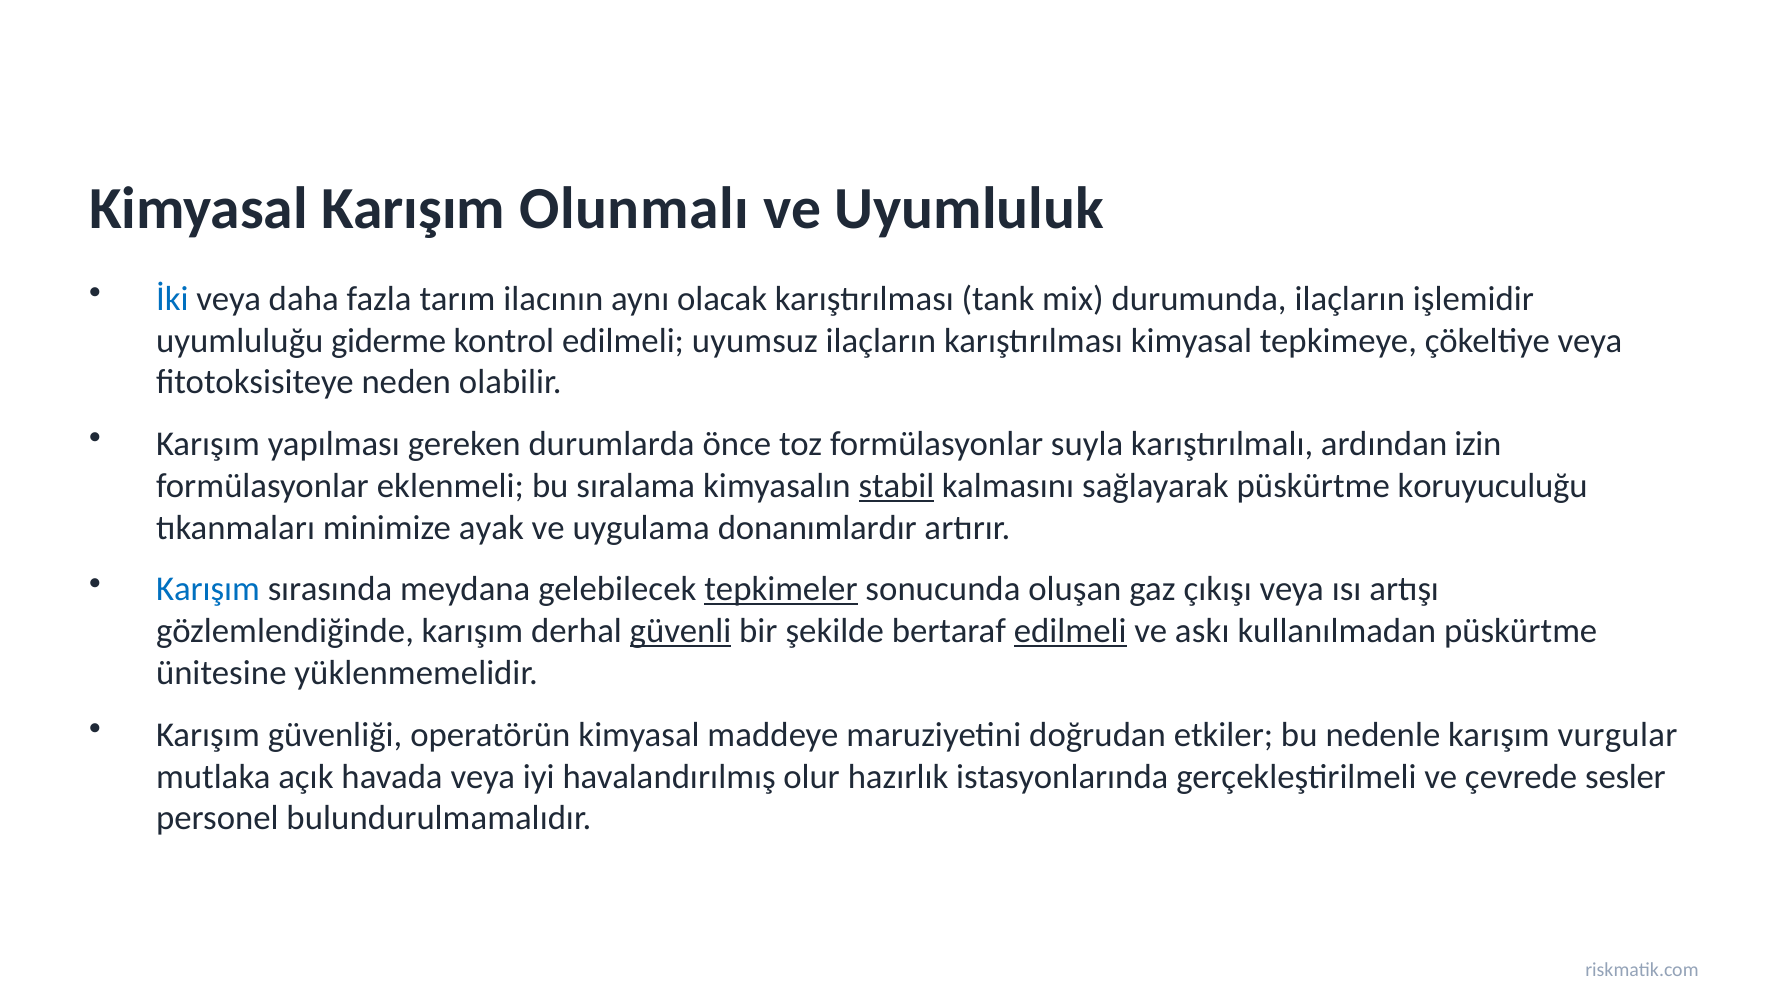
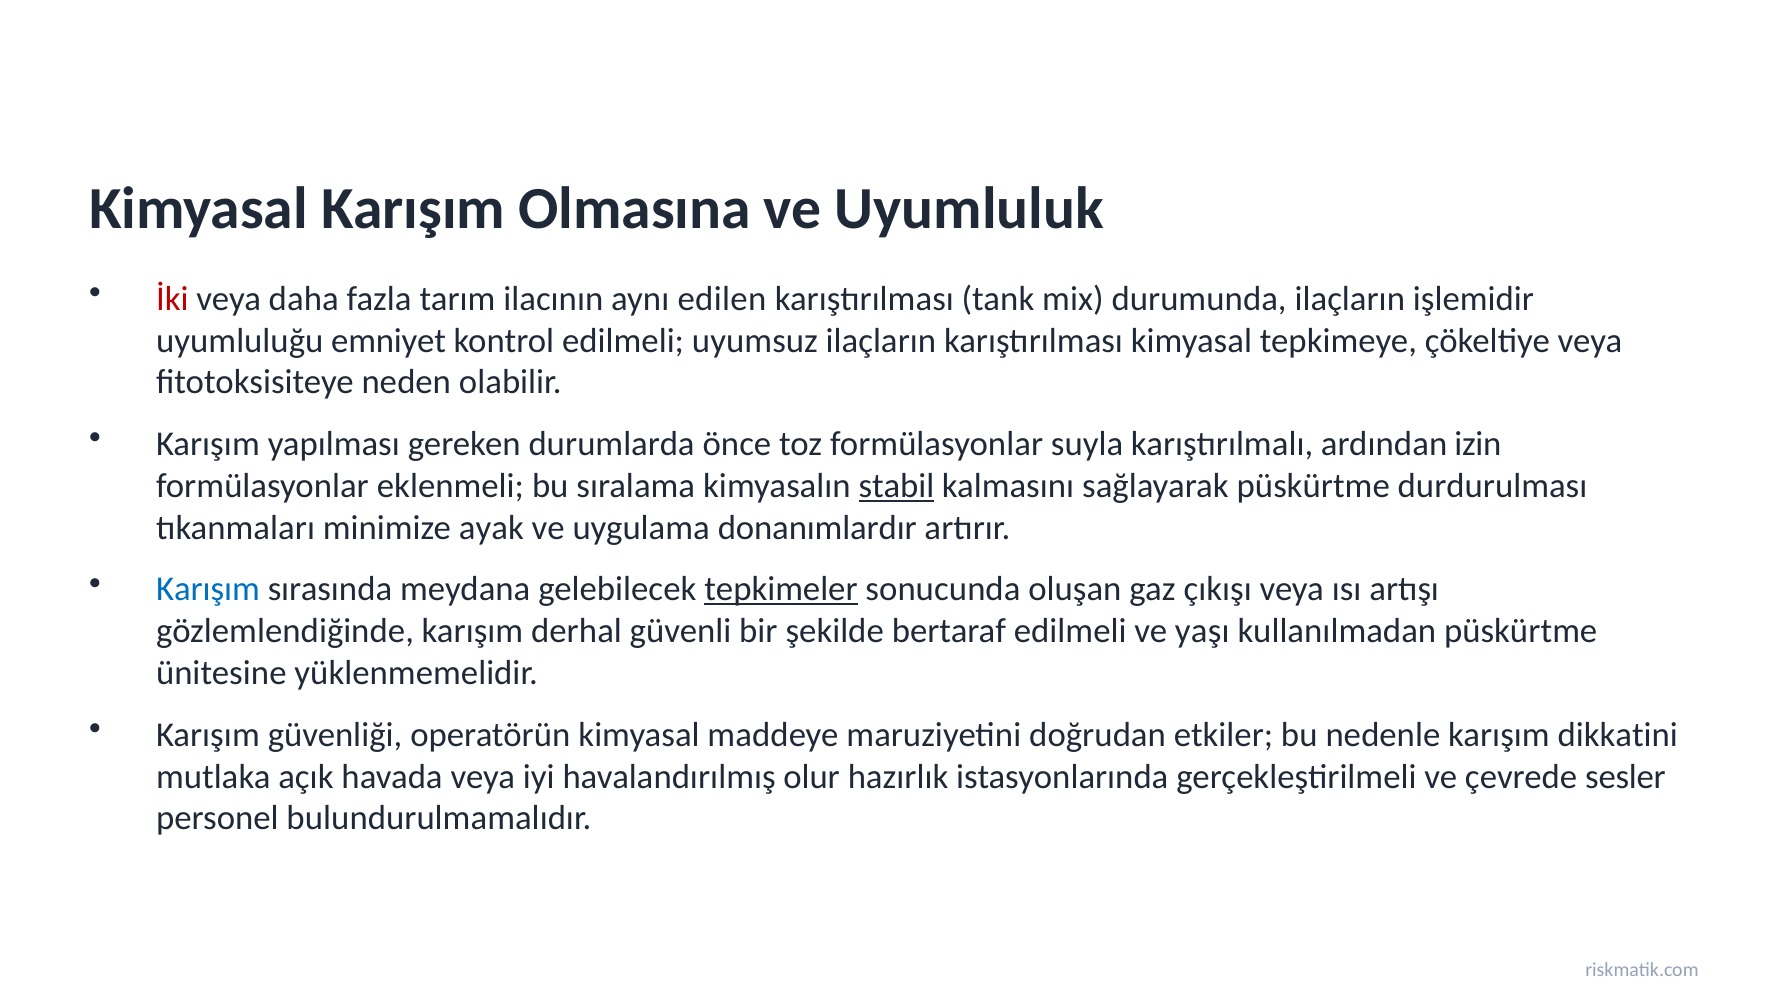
Olunmalı: Olunmalı -> Olmasına (635, 209)
İki colour: blue -> red (172, 299)
olacak: olacak -> edilen (722, 299)
giderme: giderme -> emniyet (389, 340)
koruyuculuğu: koruyuculuğu -> durdurulması (1493, 486)
güvenli underline: present -> none (681, 631)
edilmeli underline: present -> none (1070, 631)
askı: askı -> yaşı (1202, 631)
vurgular: vurgular -> dikkatini (1618, 735)
